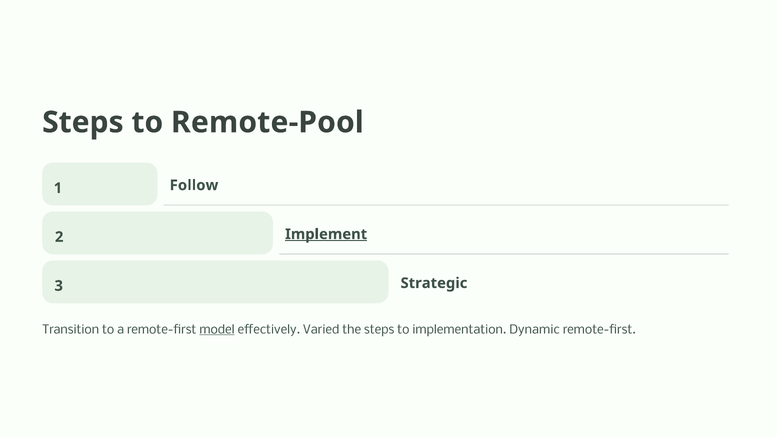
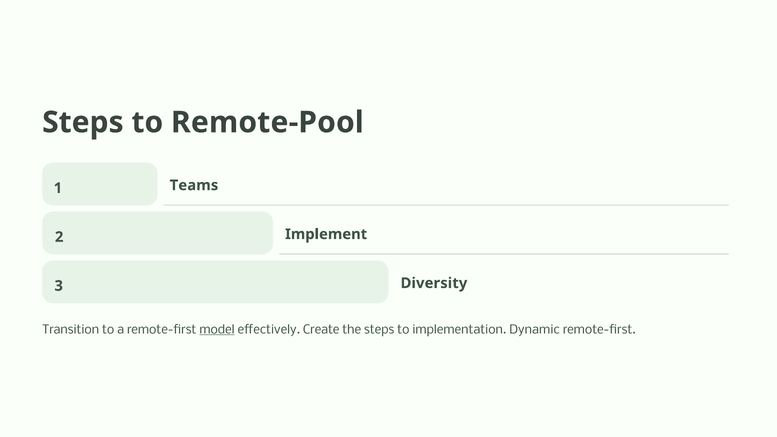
Follow: Follow -> Teams (194, 185)
Implement underline: present -> none (326, 234)
Strategic: Strategic -> Diversity (434, 283)
Varied: Varied -> Create (321, 330)
